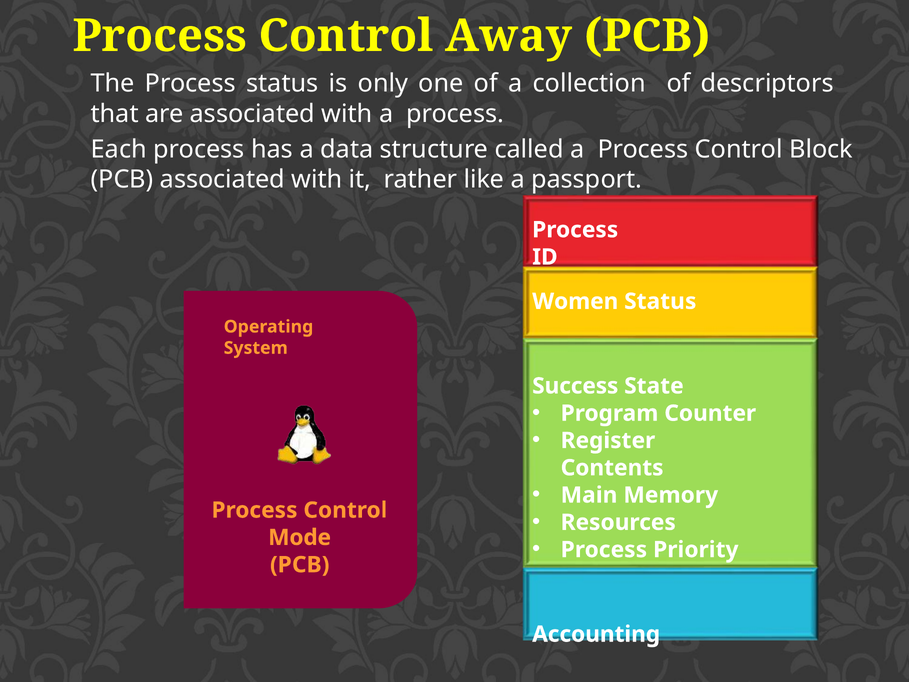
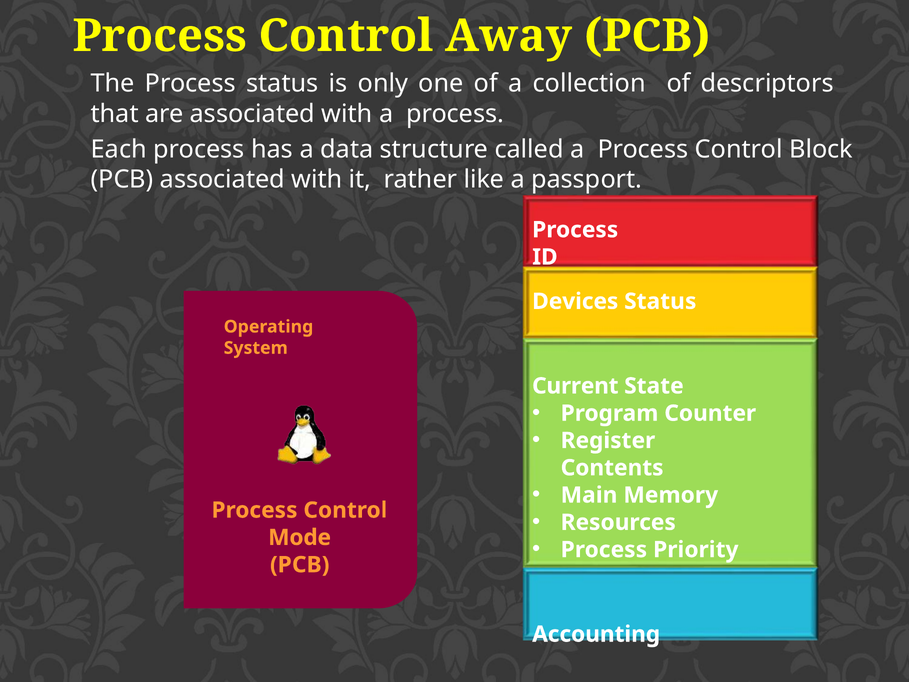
Women: Women -> Devices (575, 301)
Success: Success -> Current (575, 386)
